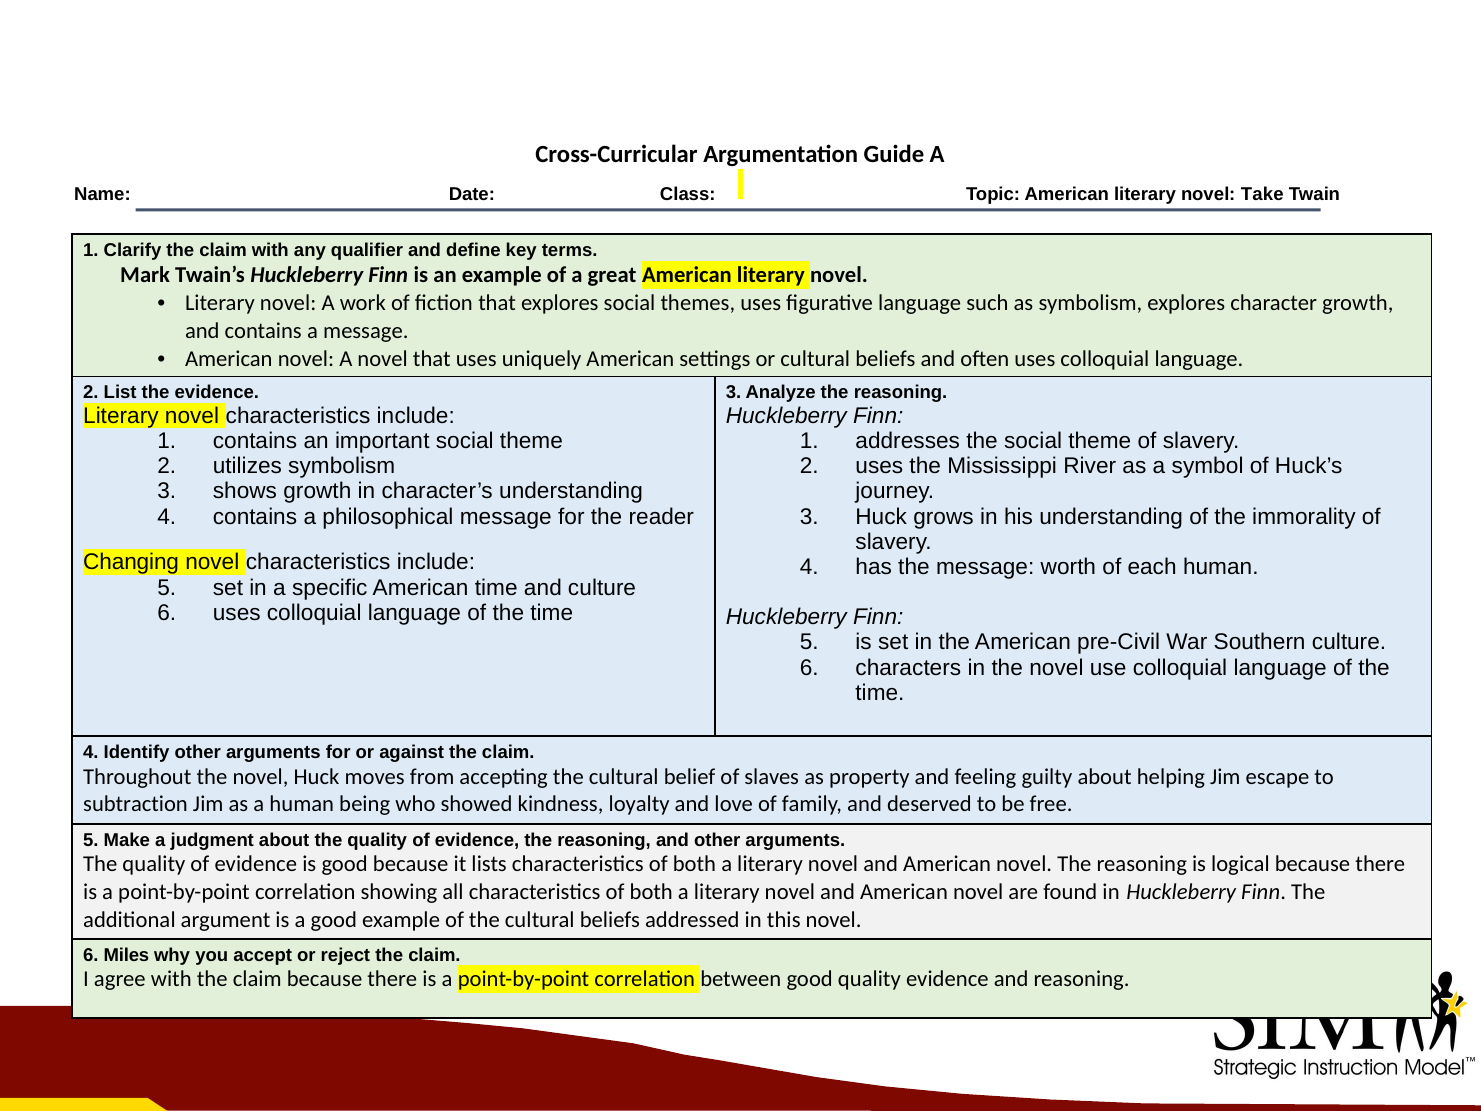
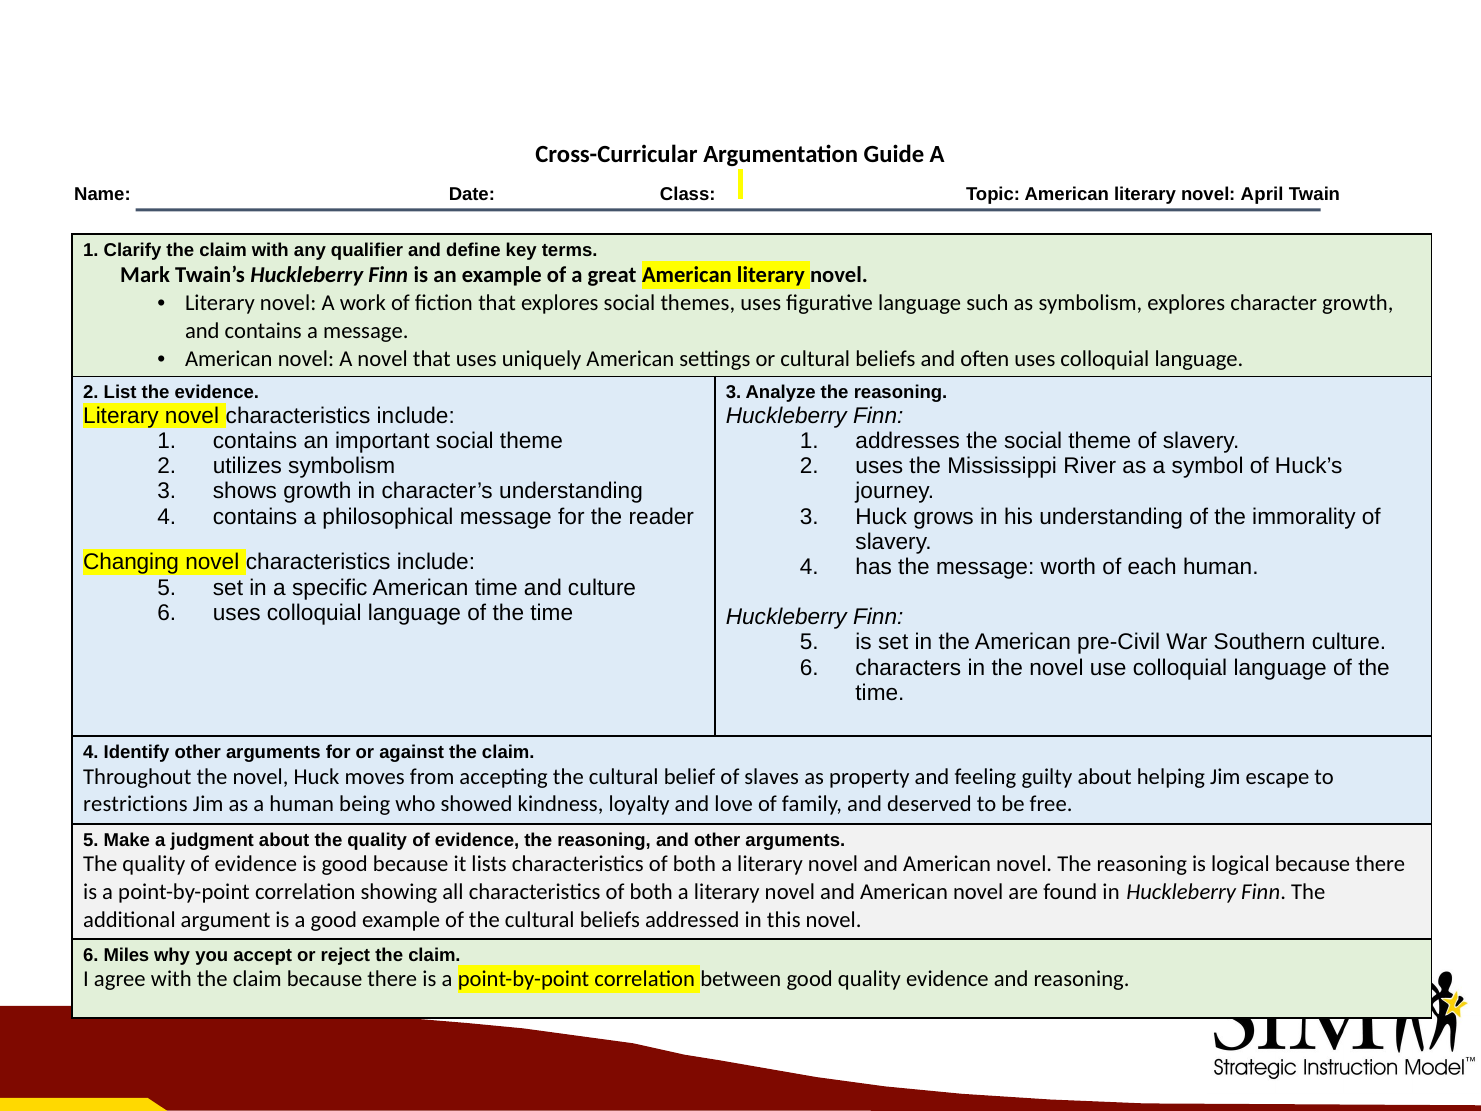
Take: Take -> April (1262, 194)
subtraction: subtraction -> restrictions (135, 804)
